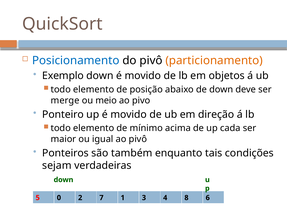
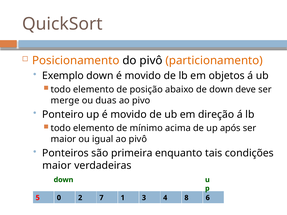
Posicionamento colour: blue -> orange (76, 61)
meio: meio -> duas (106, 101)
cada: cada -> após (230, 128)
também: também -> primeira (132, 153)
sejam: sejam -> maior (57, 166)
